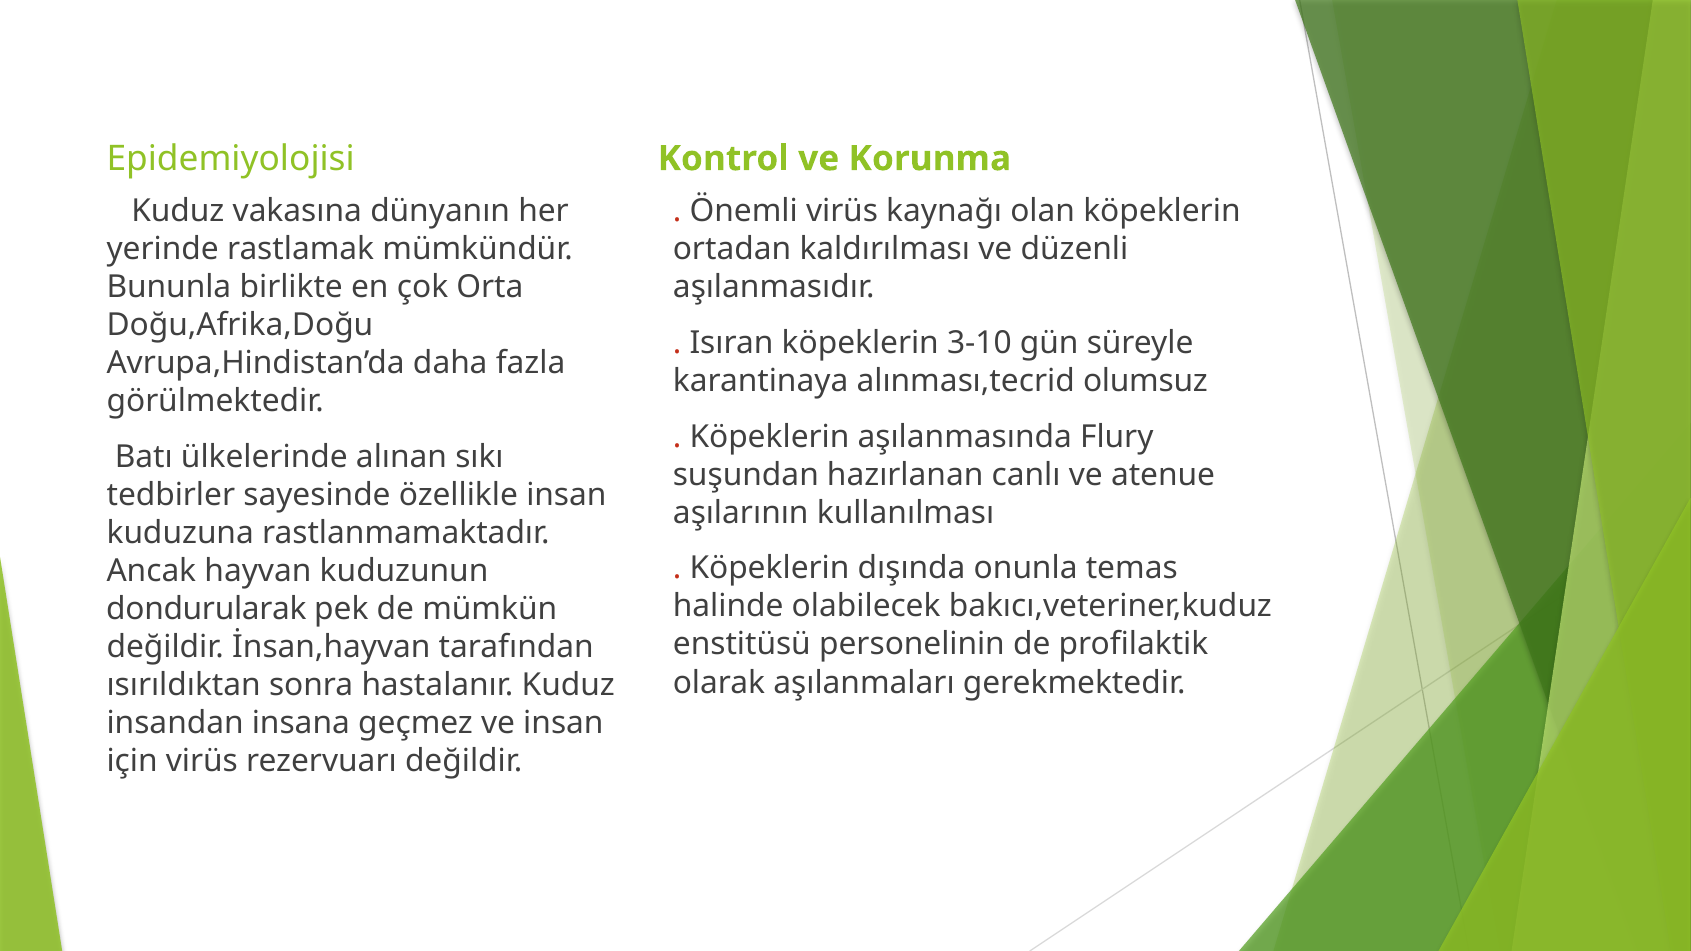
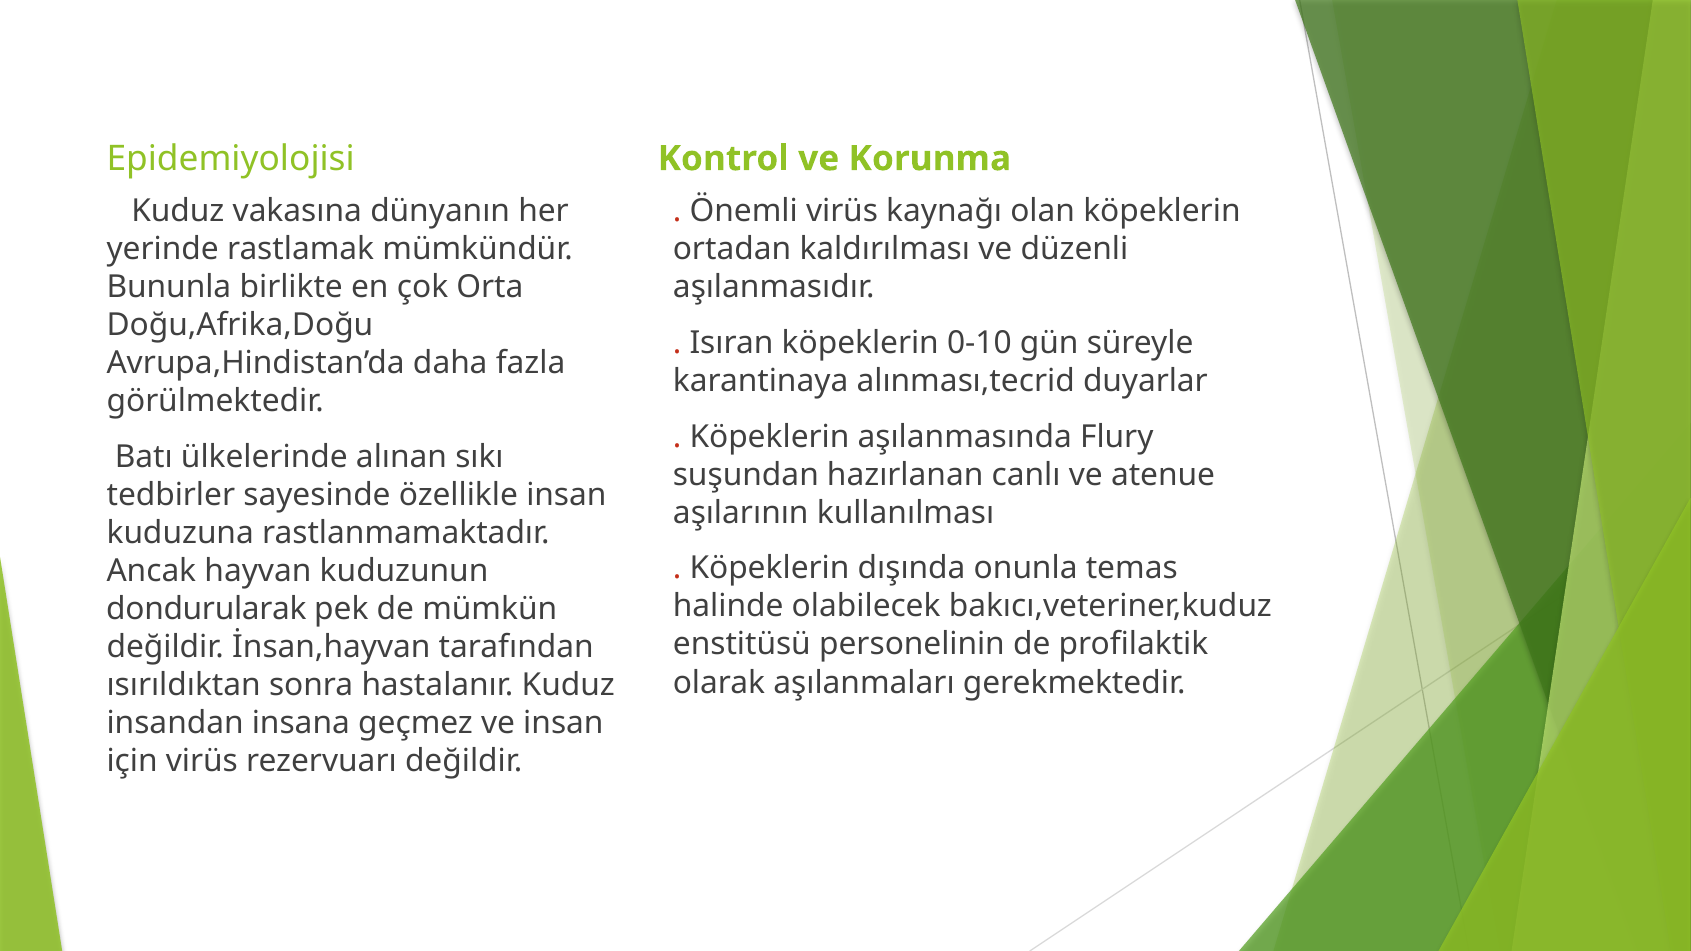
3-10: 3-10 -> 0-10 (979, 343)
olumsuz: olumsuz -> duyarlar (1145, 381)
